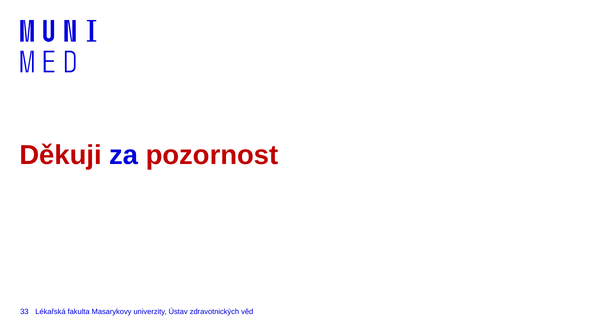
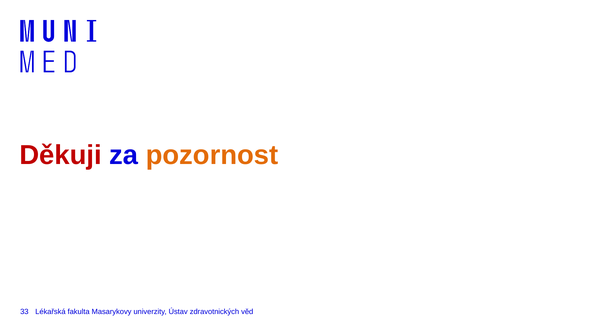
pozornost colour: red -> orange (212, 155)
